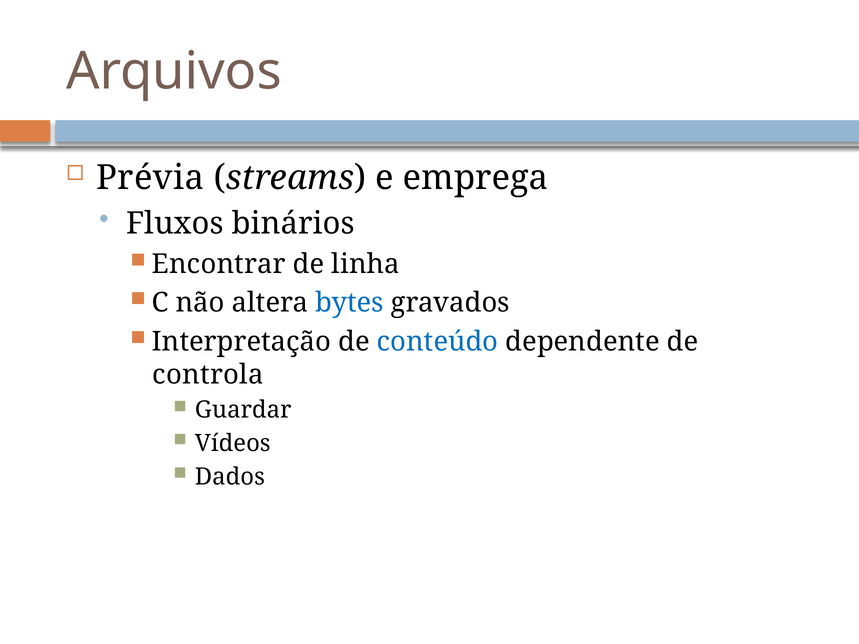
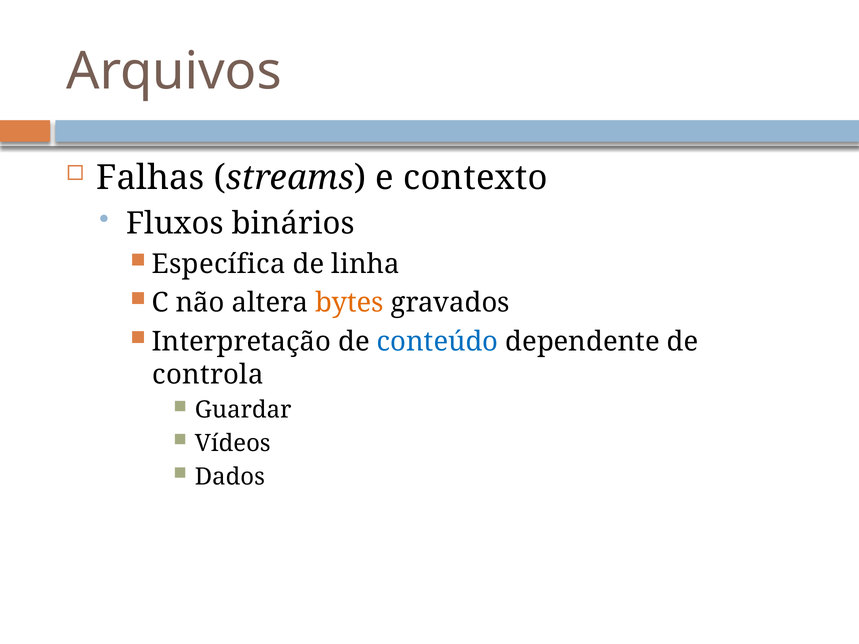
Prévia: Prévia -> Falhas (150, 178)
emprega: emprega -> contexto (475, 178)
Encontrar: Encontrar -> Específica (219, 264)
bytes colour: blue -> orange (349, 303)
